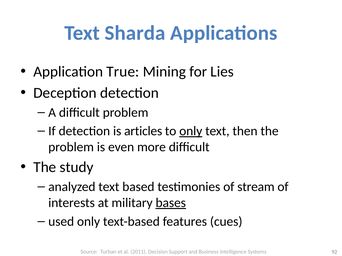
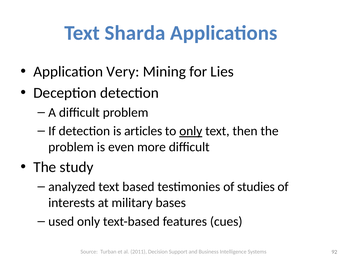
True: True -> Very (123, 72)
stream: stream -> studies (256, 187)
bases underline: present -> none (171, 203)
